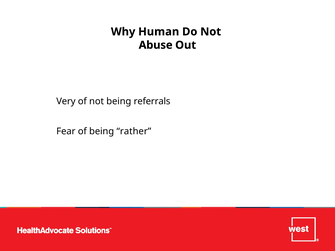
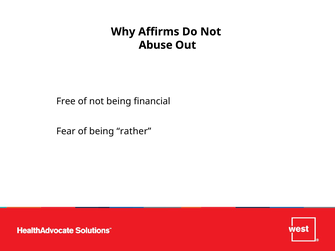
Human: Human -> Affirms (159, 32)
Very: Very -> Free (66, 101)
referrals: referrals -> financial (152, 101)
